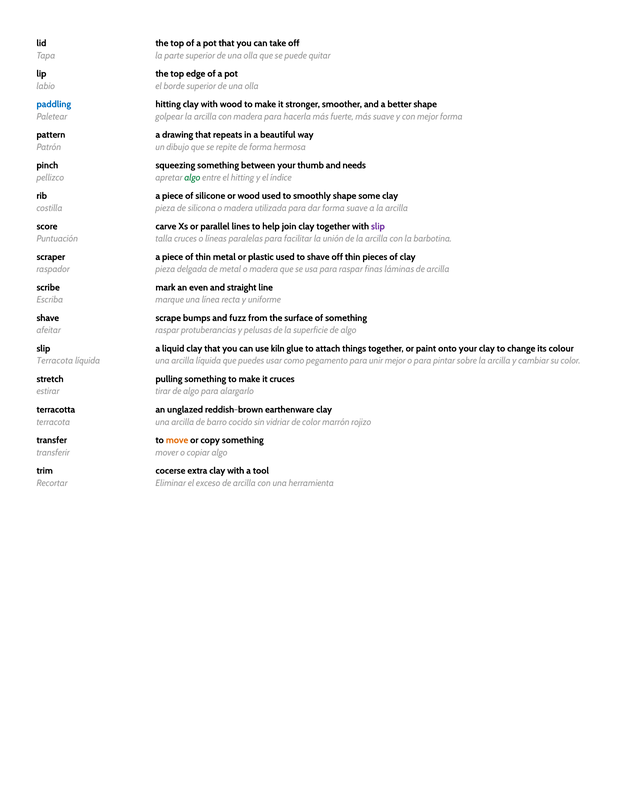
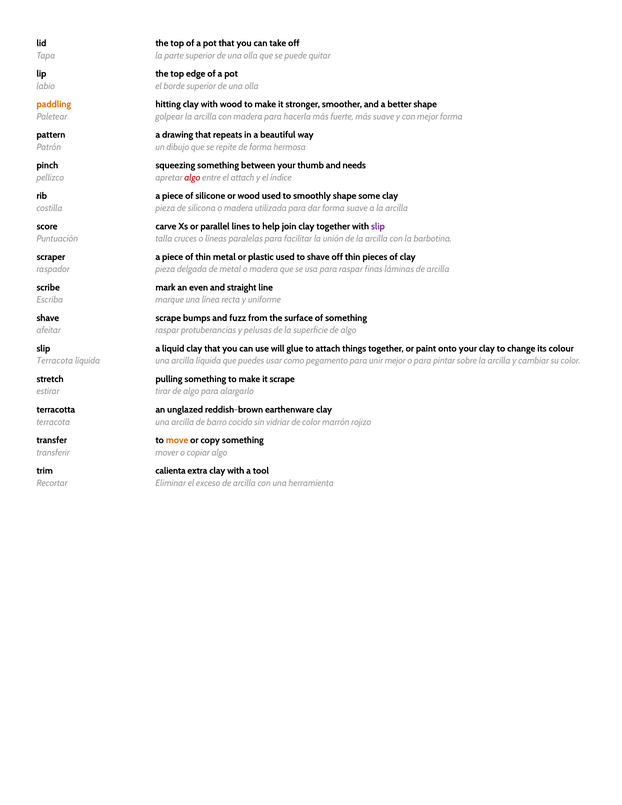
paddling colour: blue -> orange (54, 104)
algo colour: green -> red (192, 178)
el hitting: hitting -> attach (243, 178)
kiln: kiln -> will (278, 348)
it cruces: cruces -> scrape (282, 379)
cocerse: cocerse -> calienta (170, 471)
